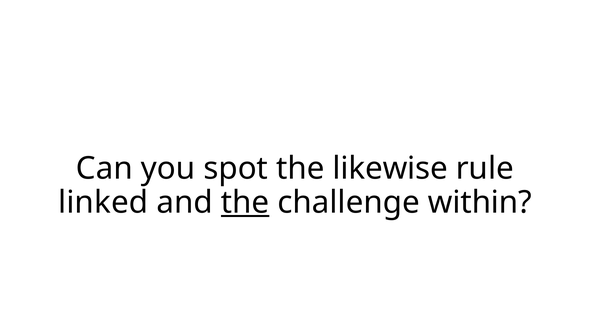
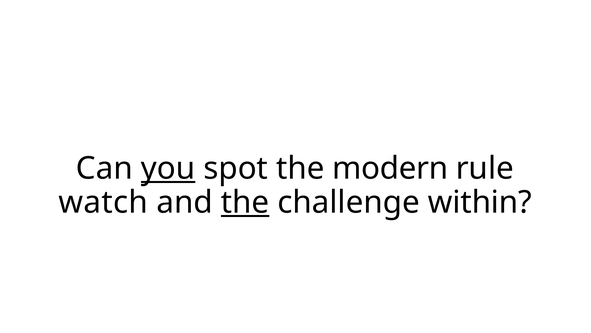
you underline: none -> present (168, 168)
likewise: likewise -> modern (390, 168)
linked: linked -> watch (103, 202)
